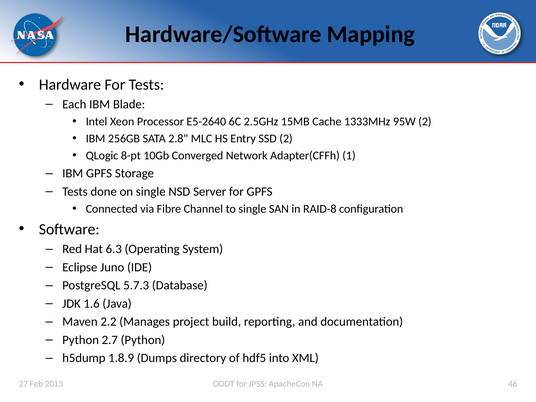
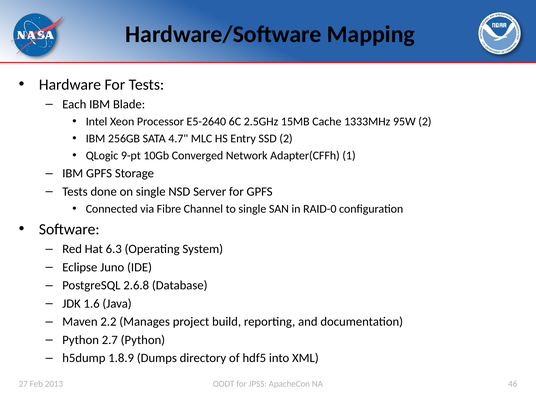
2.8: 2.8 -> 4.7 (178, 139)
8-pt: 8-pt -> 9-pt (131, 156)
RAID-8: RAID-8 -> RAID-0 (320, 209)
5.7.3: 5.7.3 -> 2.6.8 (136, 285)
